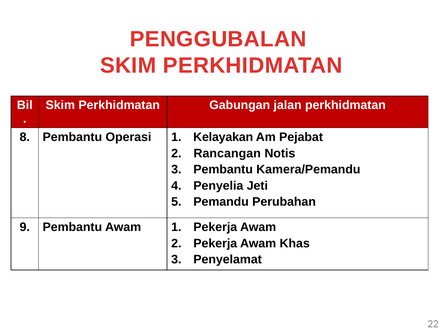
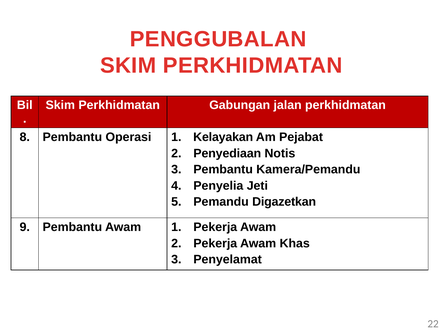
Rancangan: Rancangan -> Penyediaan (227, 153)
Perubahan: Perubahan -> Digazetkan (284, 202)
